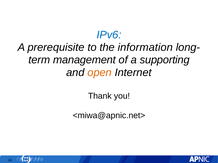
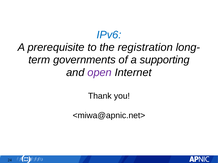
information: information -> registration (145, 48)
management: management -> governments (84, 60)
open colour: orange -> purple (100, 73)
